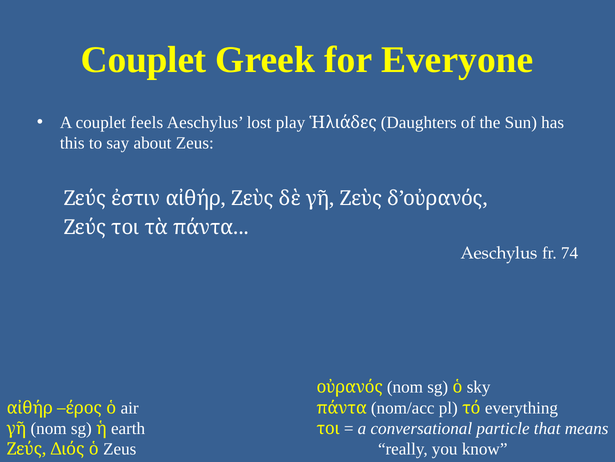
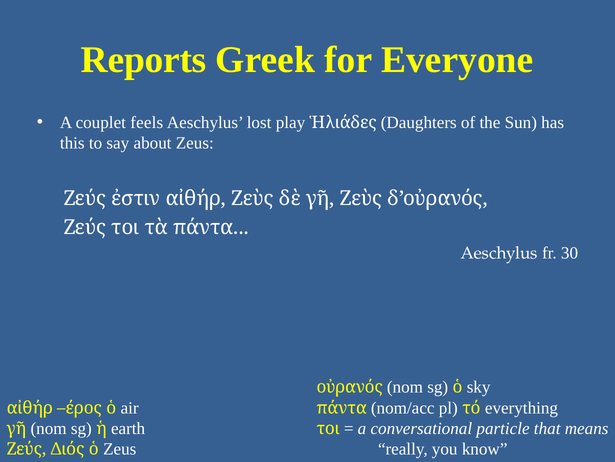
Couplet: Couplet -> Reports (144, 60)
74: 74 -> 30 (570, 253)
